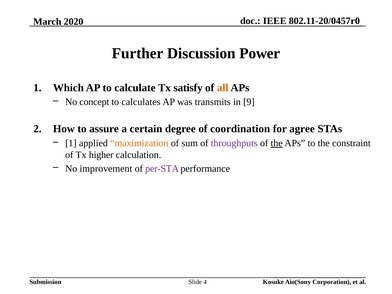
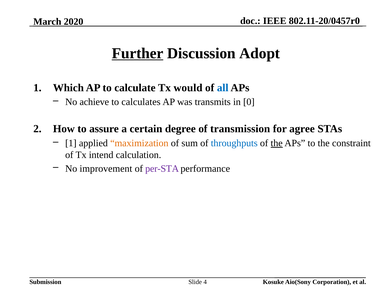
Further underline: none -> present (138, 53)
Power: Power -> Adopt (260, 53)
satisfy: satisfy -> would (188, 88)
all colour: orange -> blue (223, 88)
concept: concept -> achieve (94, 102)
9: 9 -> 0 (249, 102)
coordination: coordination -> transmission (240, 129)
throughputs colour: purple -> blue (234, 143)
higher: higher -> intend (101, 155)
